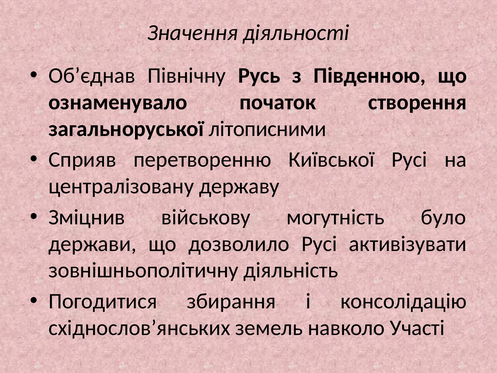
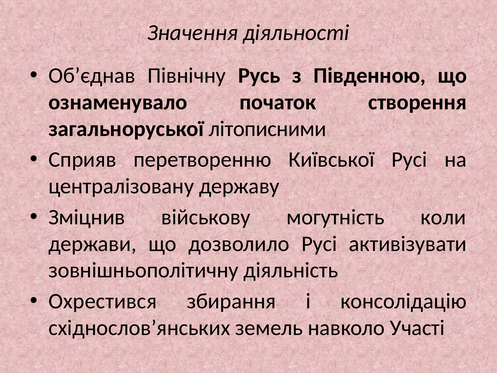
було: було -> коли (443, 217)
Погодитися: Погодитися -> Охрестився (103, 301)
